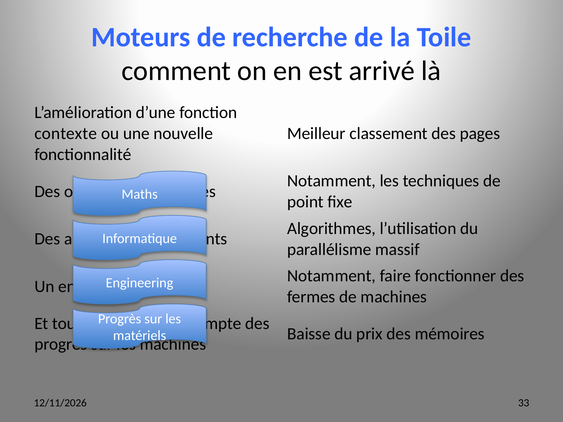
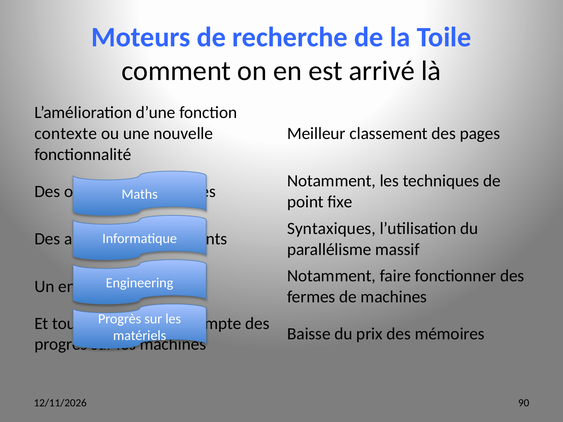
Algorithmes: Algorithmes -> Syntaxiques (331, 229)
33: 33 -> 90 (524, 403)
